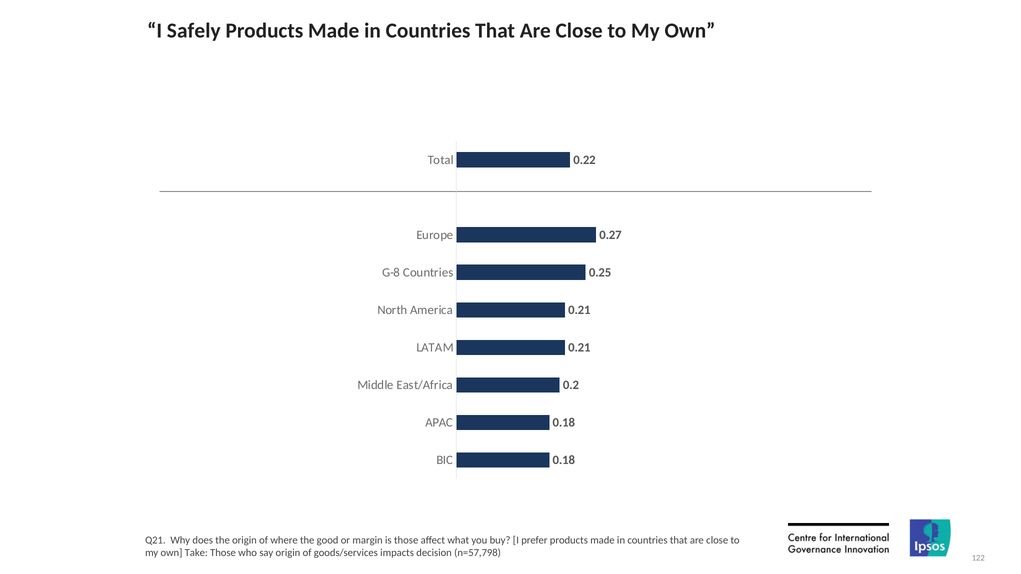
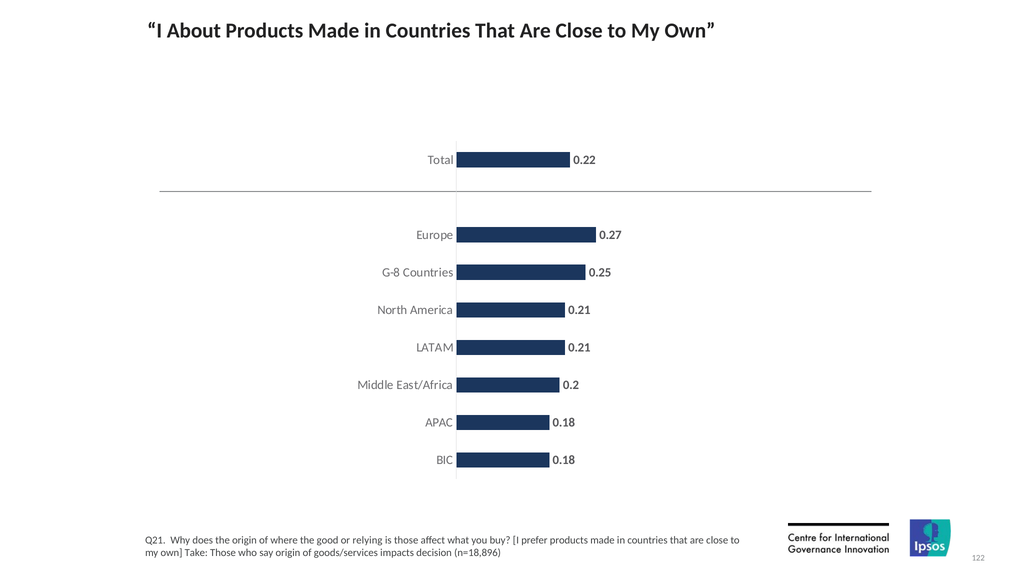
Safely: Safely -> About (194, 31)
margin: margin -> relying (367, 541)
n=57,798: n=57,798 -> n=18,896 (478, 553)
